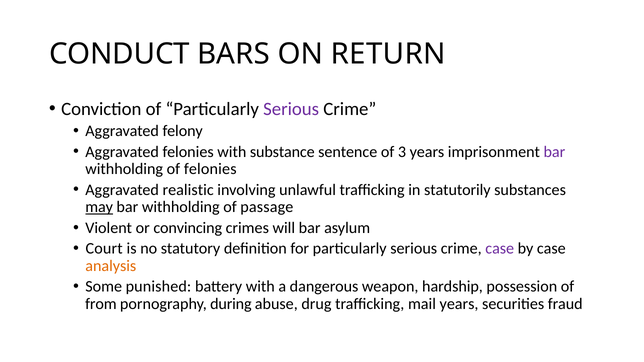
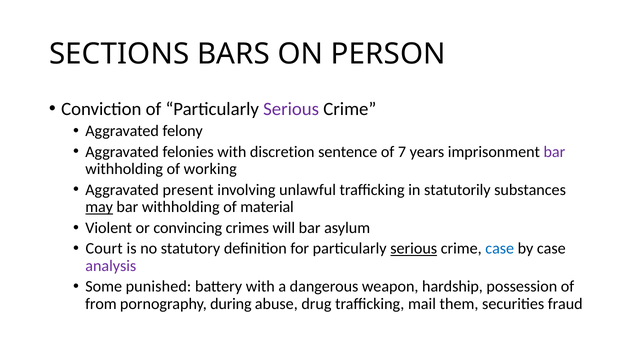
CONDUCT: CONDUCT -> SECTIONS (119, 54)
RETURN: RETURN -> PERSON (388, 54)
substance: substance -> discretion (282, 152)
3: 3 -> 7 (402, 152)
of felonies: felonies -> working (210, 169)
realistic: realistic -> present (188, 190)
passage: passage -> material (267, 207)
serious underline: none -> present (414, 249)
case colour: purple -> blue (500, 249)
analysis colour: orange -> purple (111, 266)
mail years: years -> them (459, 304)
